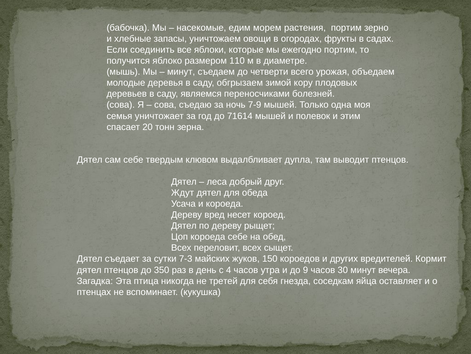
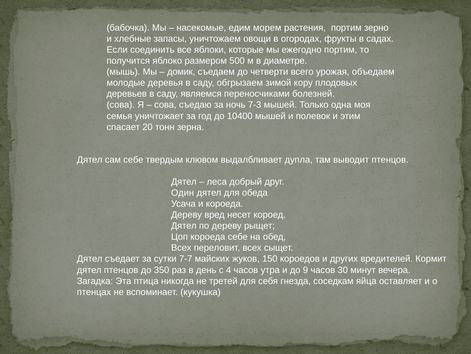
110: 110 -> 500 (237, 61)
минут: минут -> домик (181, 72)
7-9: 7-9 -> 7-3 (255, 105)
71614: 71614 -> 10400 (240, 116)
Ждут: Ждут -> Один (183, 192)
7-3: 7-3 -> 7-7 (186, 258)
